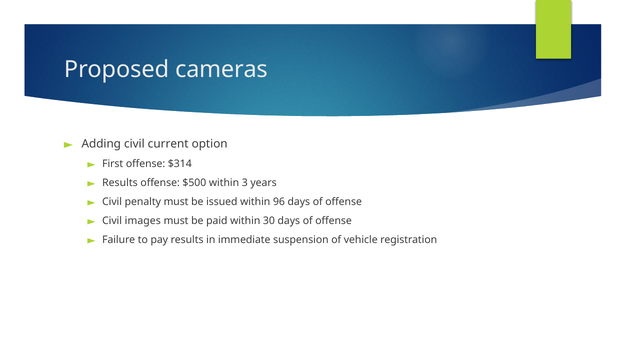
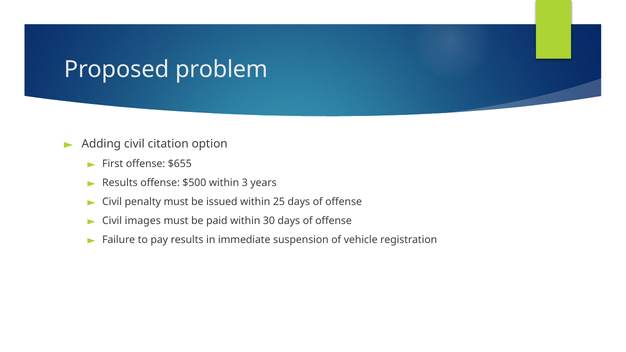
cameras: cameras -> problem (221, 70)
current: current -> citation (168, 144)
$314: $314 -> $655 (180, 164)
96: 96 -> 25 (279, 202)
